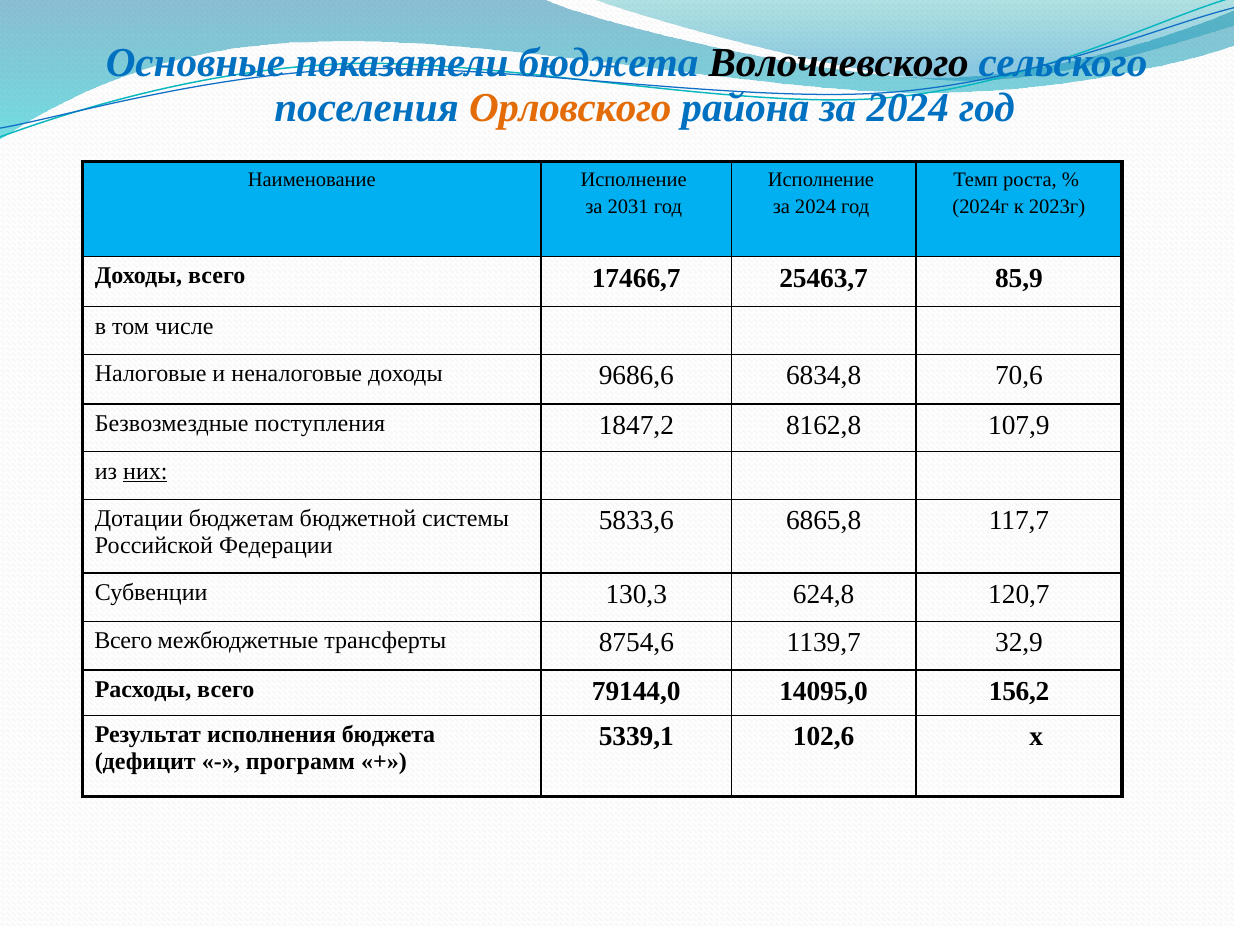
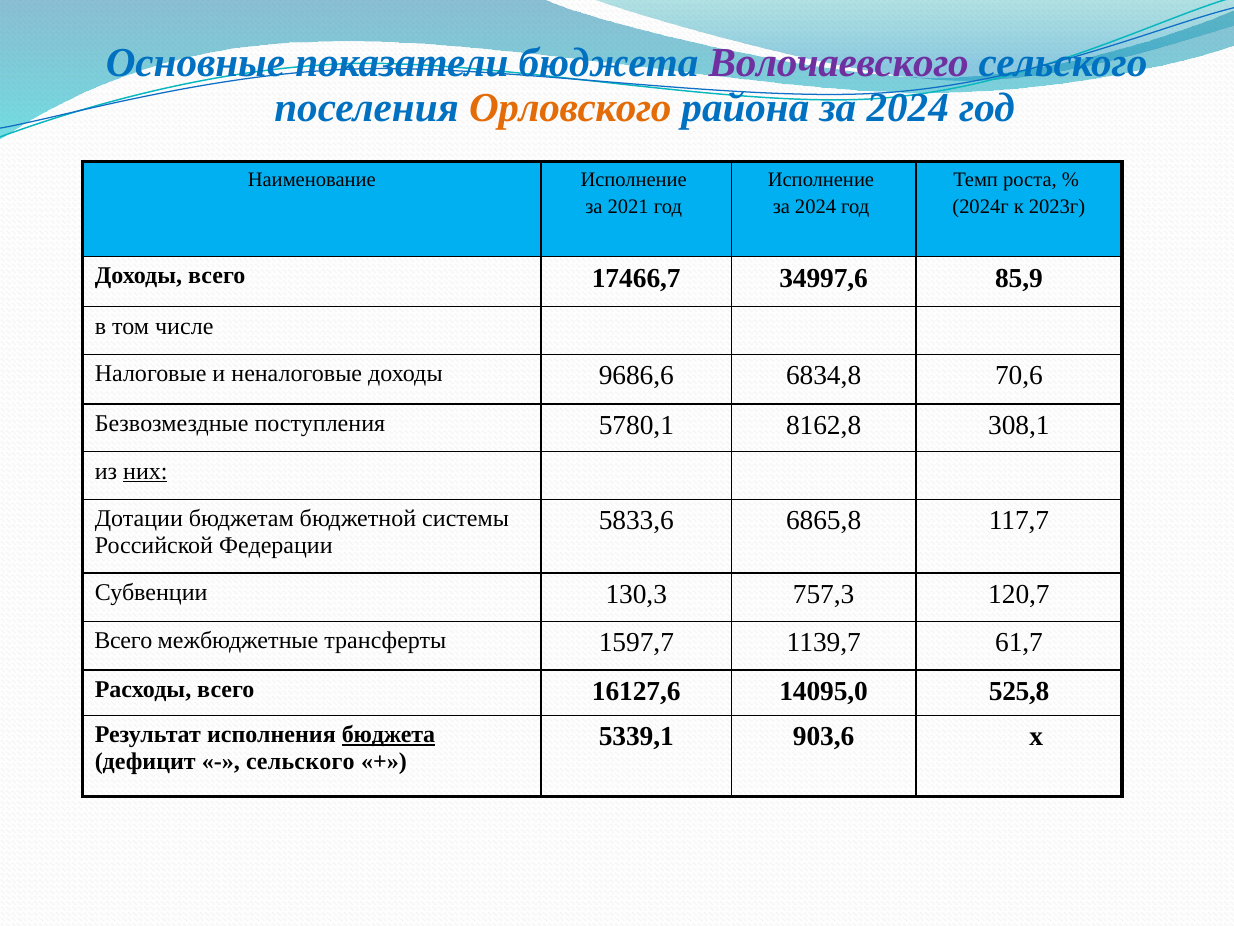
Волочаевского colour: black -> purple (839, 63)
2031: 2031 -> 2021 (628, 206)
25463,7: 25463,7 -> 34997,6 (824, 278)
1847,2: 1847,2 -> 5780,1 (636, 425)
107,9: 107,9 -> 308,1 (1019, 425)
624,8: 624,8 -> 757,3 (824, 594)
8754,6: 8754,6 -> 1597,7 (636, 643)
32,9: 32,9 -> 61,7 (1019, 643)
79144,0: 79144,0 -> 16127,6 (636, 691)
156,2: 156,2 -> 525,8 (1019, 691)
бюджета underline: none -> present (388, 734)
102,6: 102,6 -> 903,6 (824, 736)
программ: программ -> сельского (300, 761)
